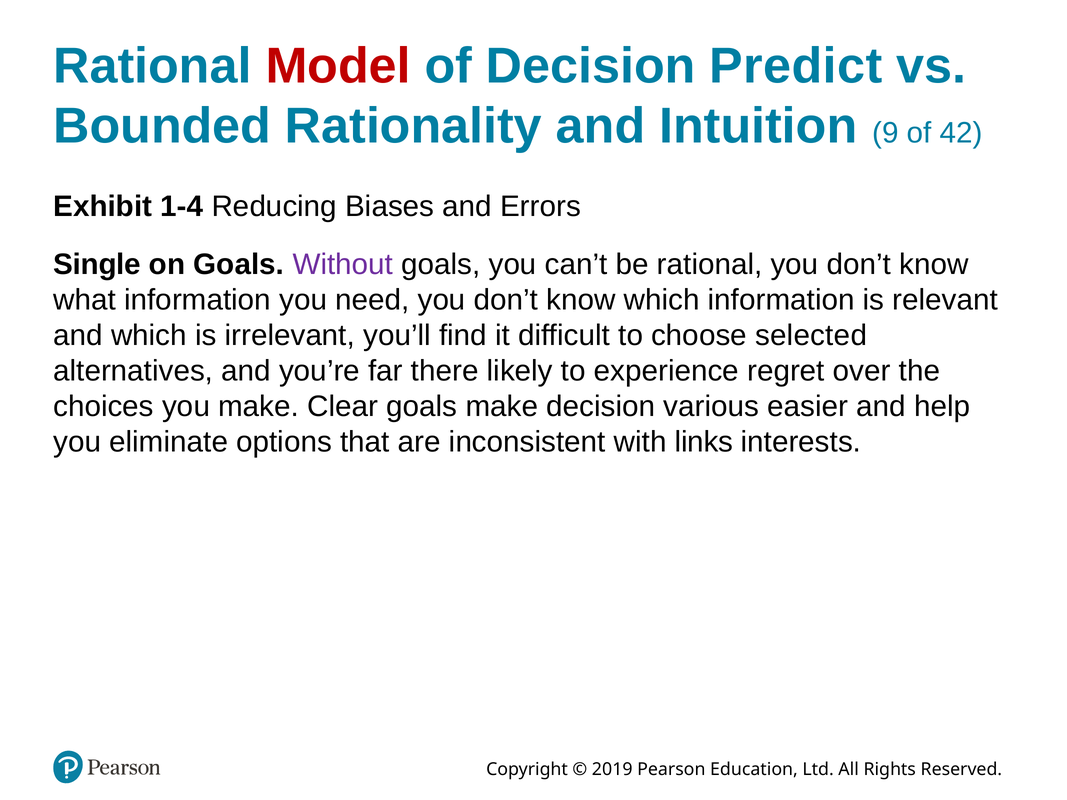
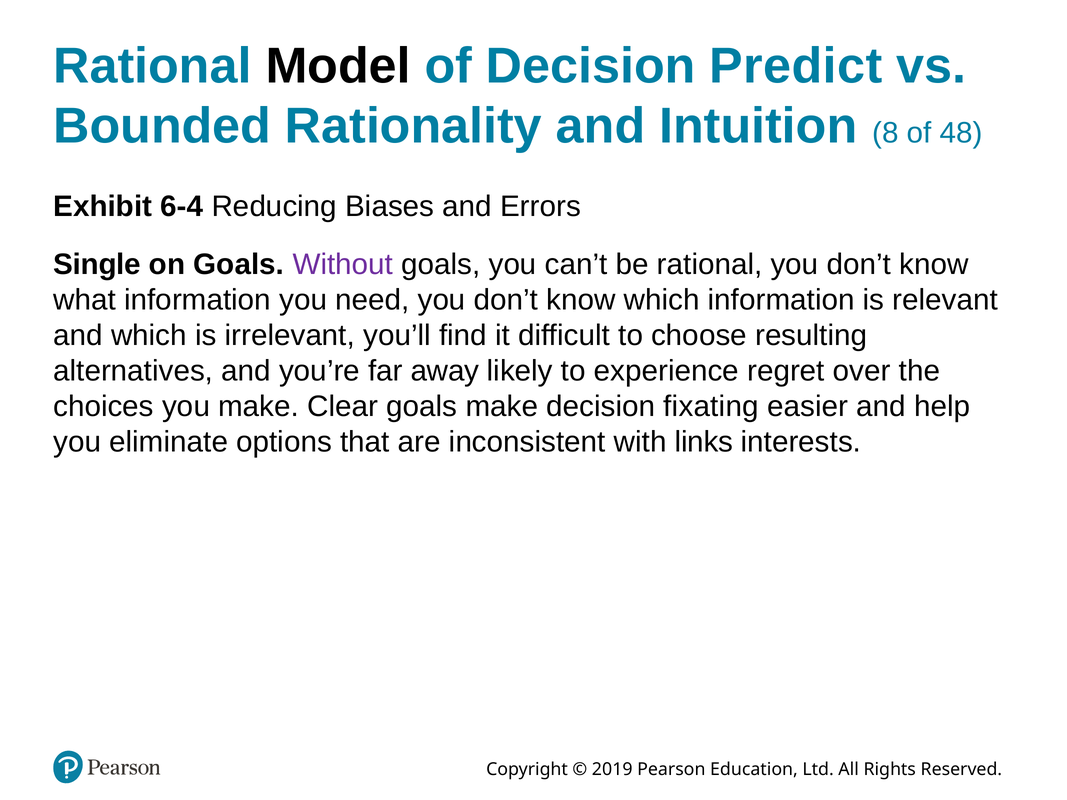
Model colour: red -> black (338, 66)
9: 9 -> 8 (885, 133)
42: 42 -> 48 (961, 133)
1-4: 1-4 -> 6-4 (182, 207)
selected: selected -> resulting (811, 336)
there: there -> away (445, 371)
various: various -> fixating (711, 407)
